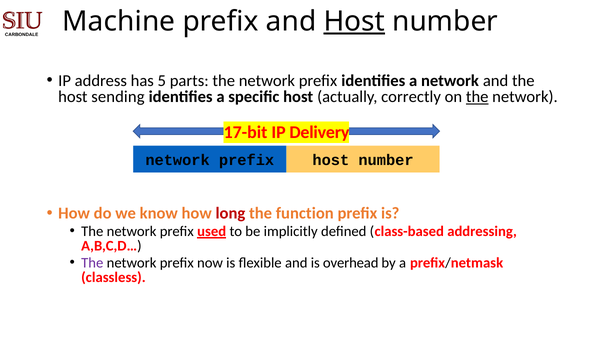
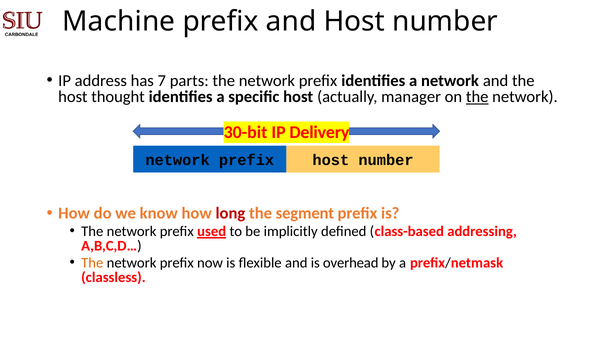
Host underline: present -> none (354, 21)
5: 5 -> 7 (162, 81)
sending: sending -> thought (118, 97)
correctly: correctly -> manager (411, 97)
17-bit: 17-bit -> 30-bit (246, 132)
function: function -> segment (305, 213)
The colour: purple -> orange (92, 263)
